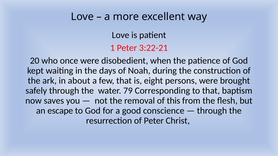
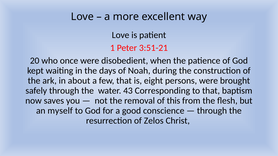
3:22-21: 3:22-21 -> 3:51-21 (153, 48)
79: 79 -> 43 (128, 91)
escape: escape -> myself (60, 111)
of Peter: Peter -> Zelos (154, 121)
